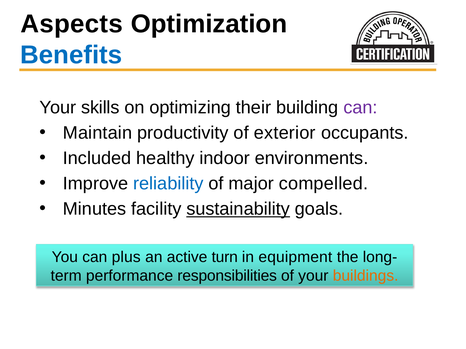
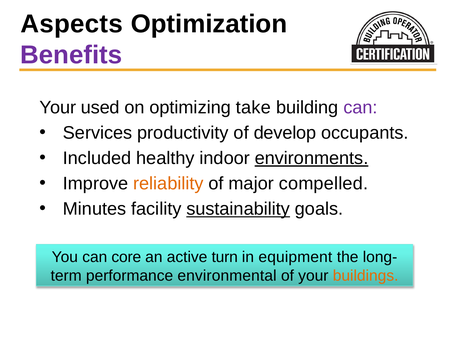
Benefits colour: blue -> purple (71, 55)
skills: skills -> used (100, 108)
their: their -> take (253, 108)
Maintain: Maintain -> Services (98, 133)
exterior: exterior -> develop (285, 133)
environments underline: none -> present (312, 158)
reliability colour: blue -> orange (168, 184)
plus: plus -> core (126, 257)
responsibilities: responsibilities -> environmental (227, 276)
